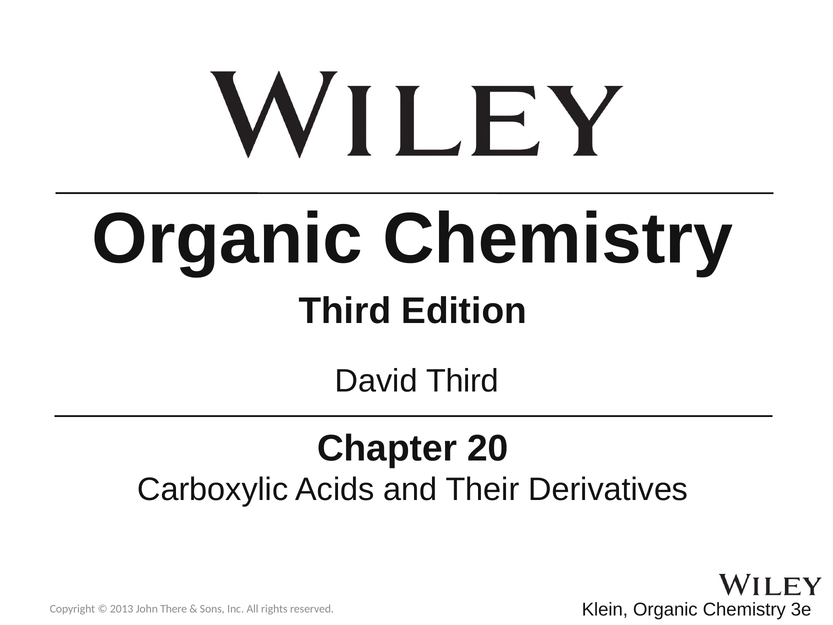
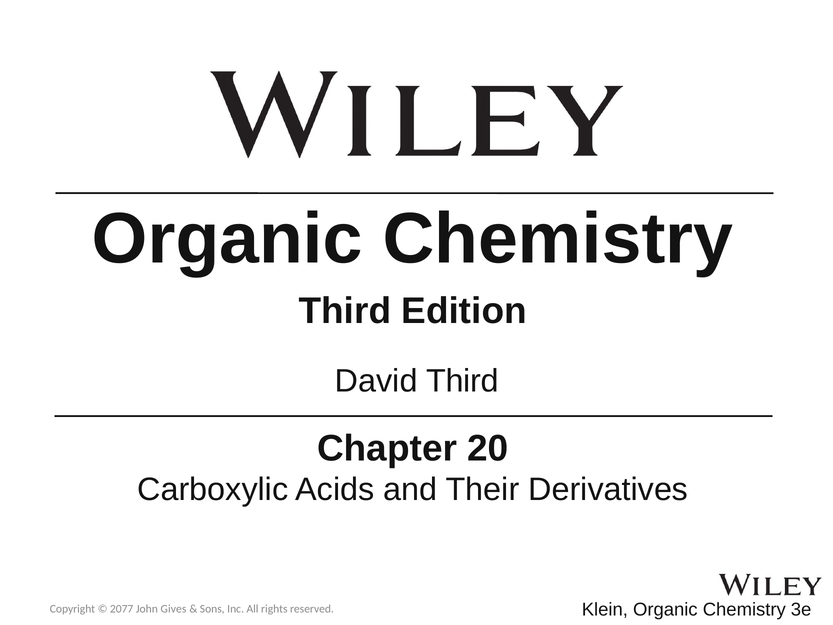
2013: 2013 -> 2077 (122, 609)
There: There -> Gives (174, 609)
